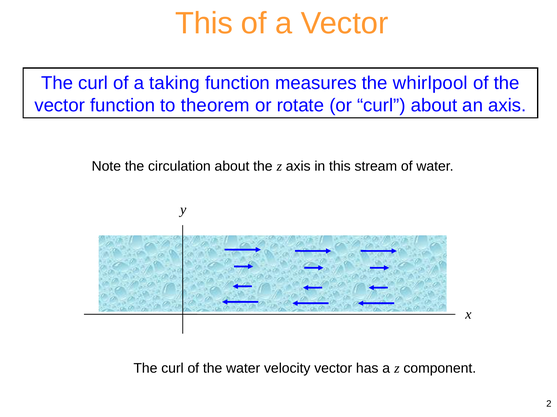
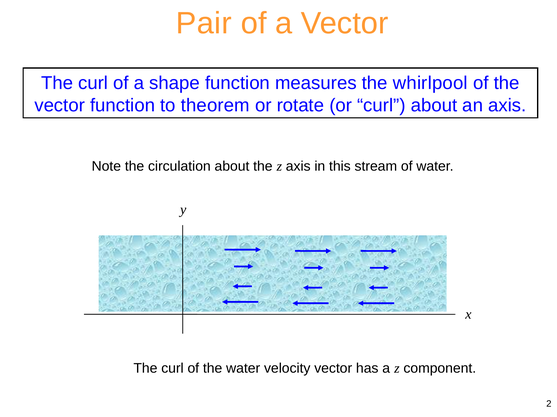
This: This -> Pair (204, 23)
taking: taking -> shape (175, 83)
